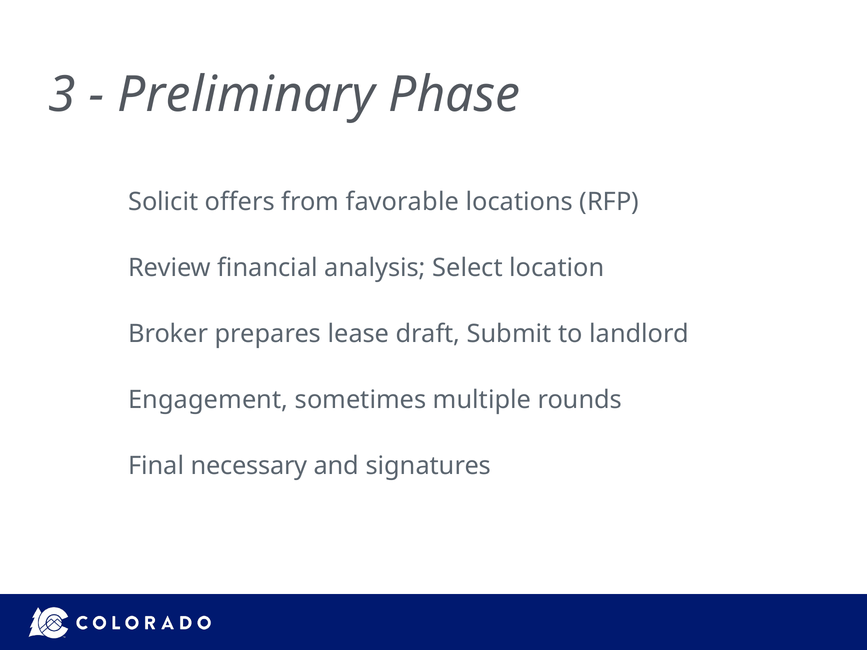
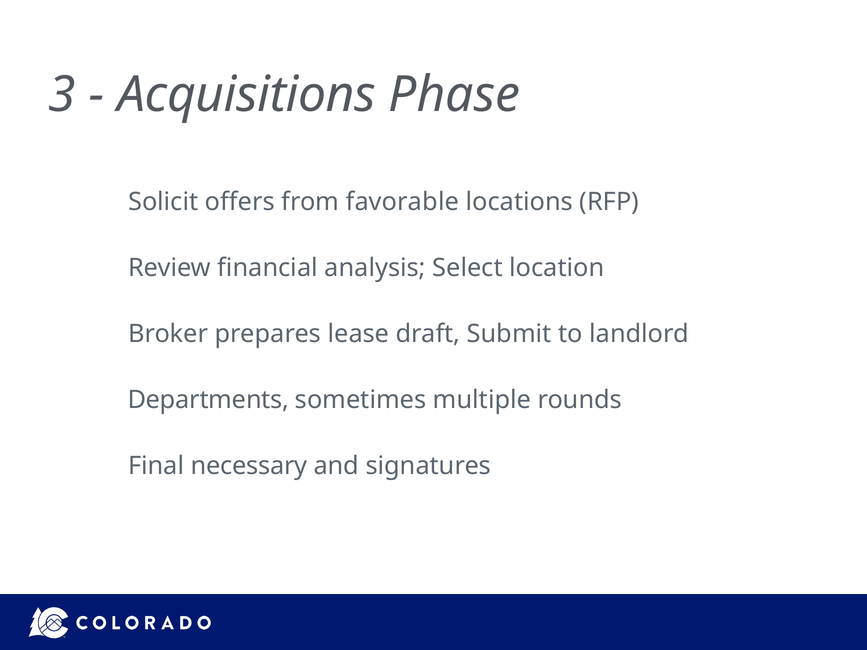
Preliminary: Preliminary -> Acquisitions (247, 95)
Engagement: Engagement -> Departments (208, 400)
